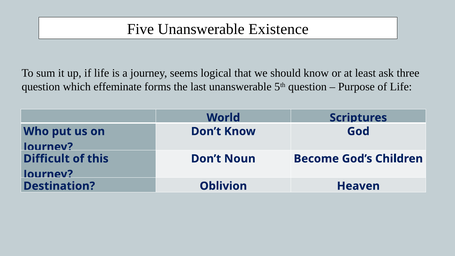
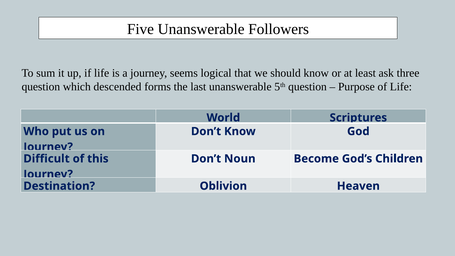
Existence: Existence -> Followers (279, 29)
effeminate: effeminate -> descended (117, 87)
